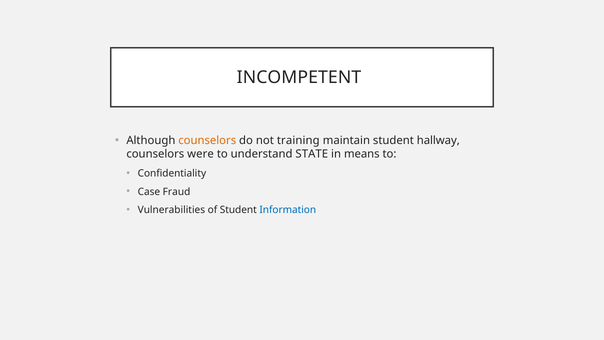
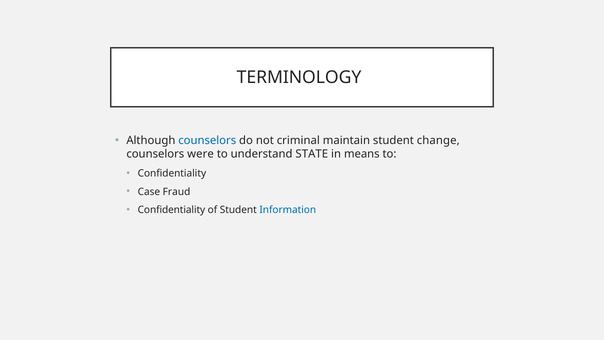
INCOMPETENT: INCOMPETENT -> TERMINOLOGY (299, 77)
counselors colour: orange -> blue (207, 141)
training: training -> criminal (298, 141)
hallway: hallway -> change (438, 141)
Vulnerabilities: Vulnerabilities -> Confidentiality (171, 210)
